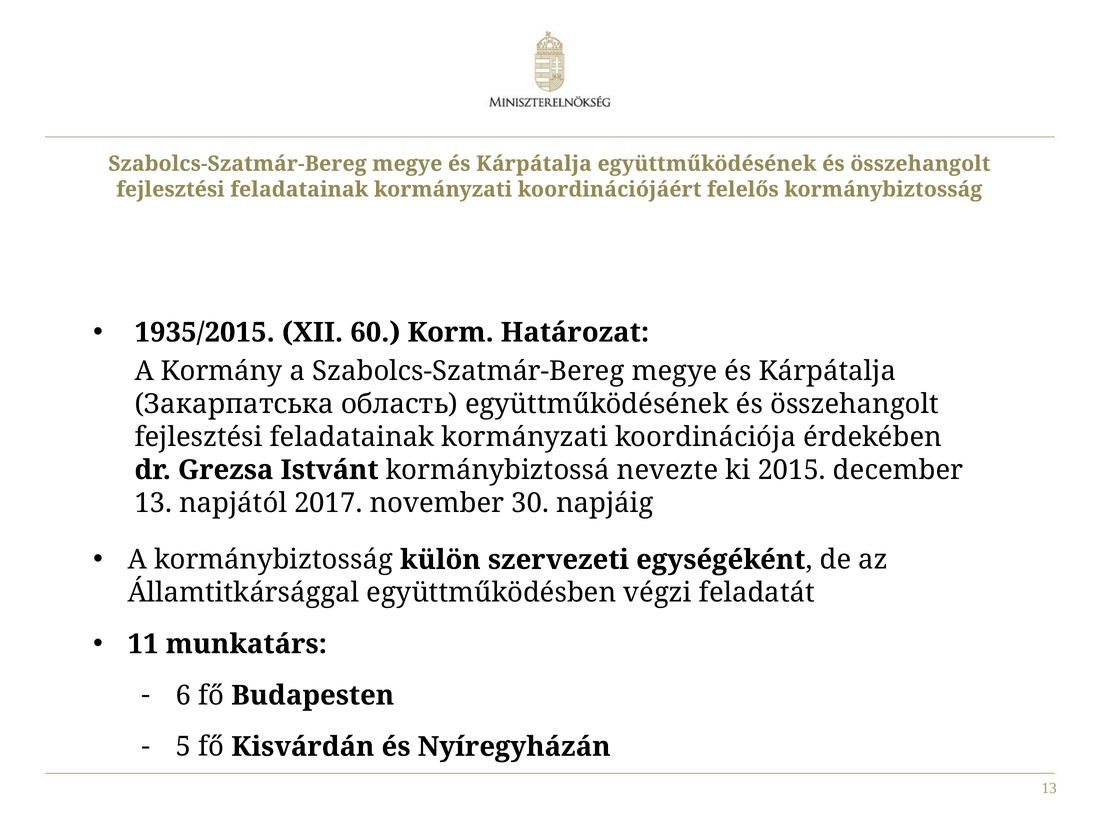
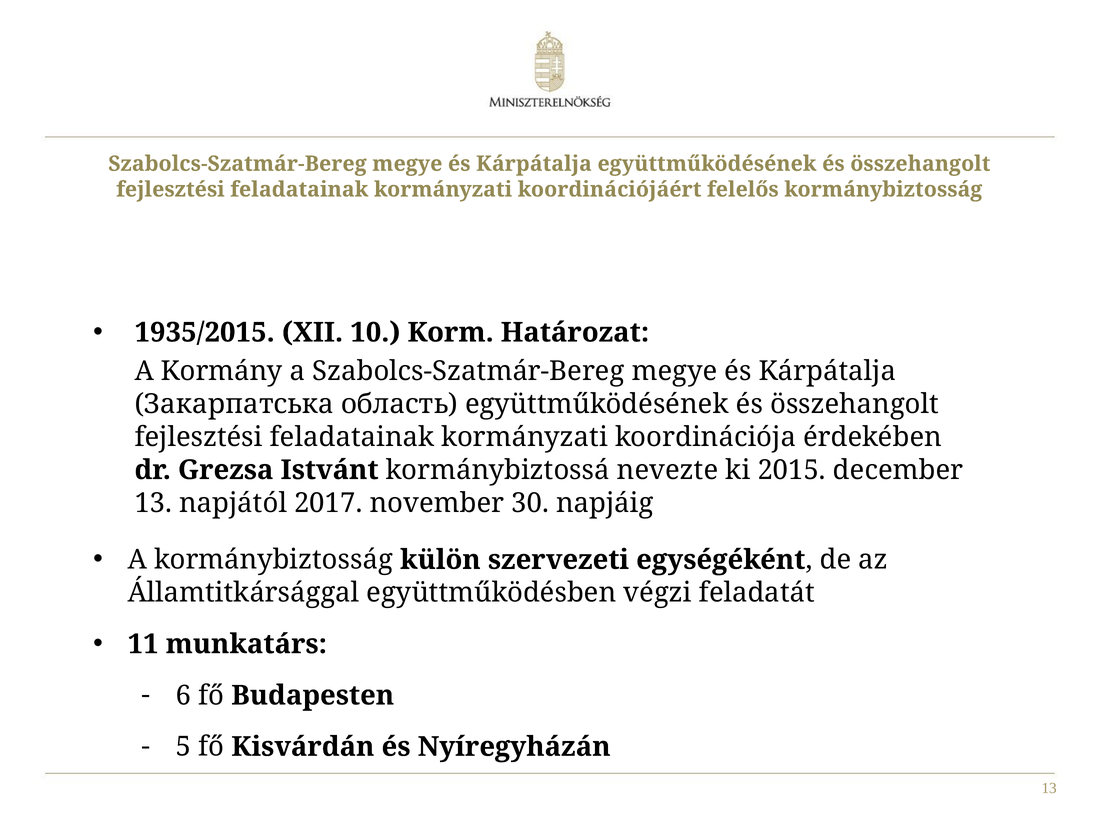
60: 60 -> 10 (375, 332)
